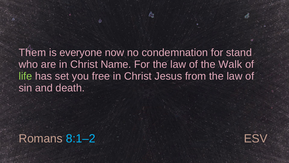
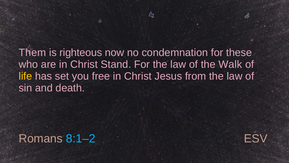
everyone: everyone -> righteous (81, 52)
stand: stand -> these (239, 52)
Name: Name -> Stand (116, 64)
life colour: light green -> yellow (25, 76)
